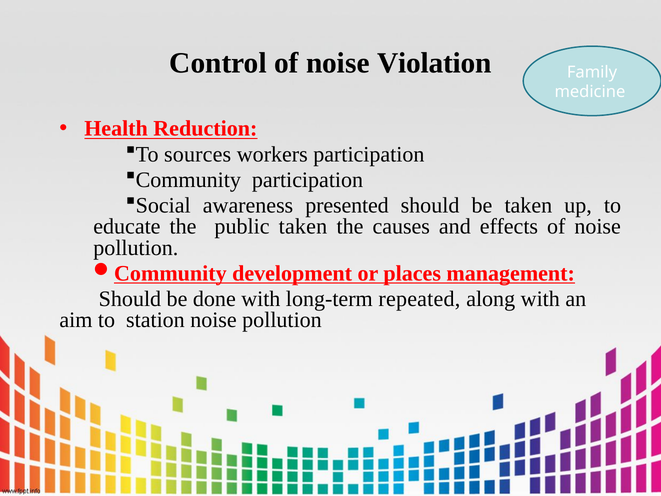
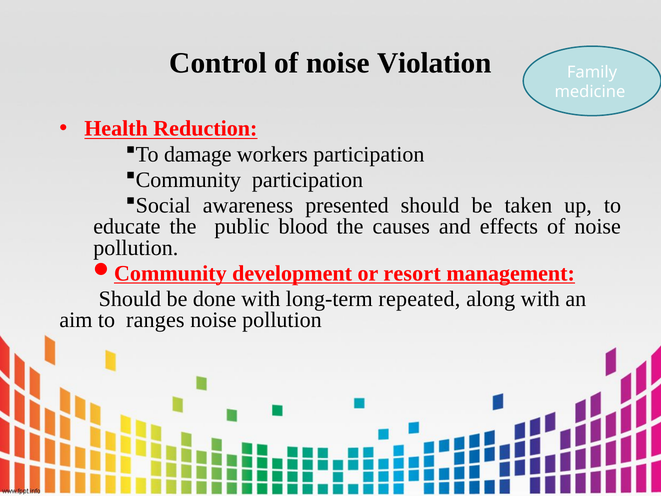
sources: sources -> damage (198, 154)
public taken: taken -> blood (303, 226)
places: places -> resort (412, 273)
station: station -> ranges (155, 320)
